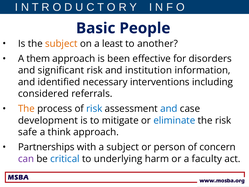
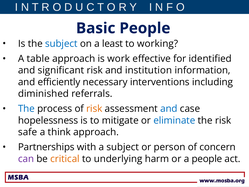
subject colour: orange -> blue (61, 44)
another: another -> working (158, 44)
them: them -> table (38, 59)
been: been -> work (119, 59)
disorders: disorders -> identified (210, 59)
identified: identified -> efficiently (59, 82)
considered: considered -> diminished (43, 94)
The colour: orange -> blue (26, 109)
risk colour: blue -> orange (94, 109)
development: development -> hopelessness (48, 120)
critical colour: blue -> orange (65, 159)
a faculty: faculty -> people (207, 159)
